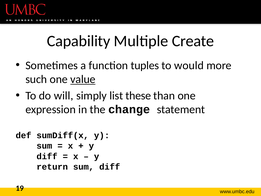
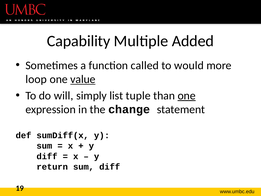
Create: Create -> Added (193, 41)
tuples: tuples -> called (145, 65)
such: such -> loop (36, 79)
these: these -> tuple (138, 95)
one underline: none -> present (187, 95)
